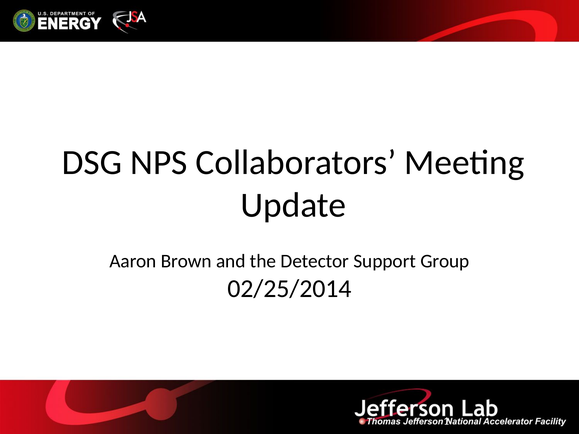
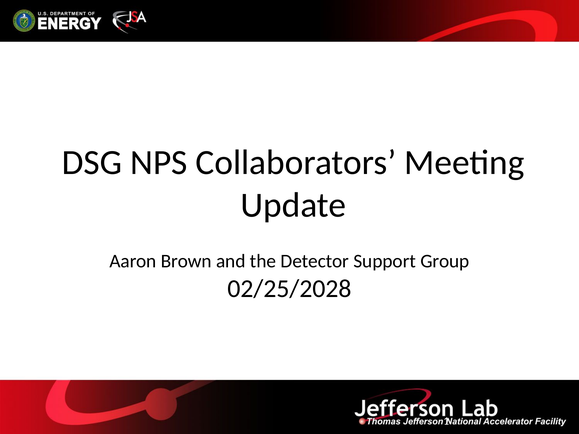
02/25/2014: 02/25/2014 -> 02/25/2028 (289, 289)
